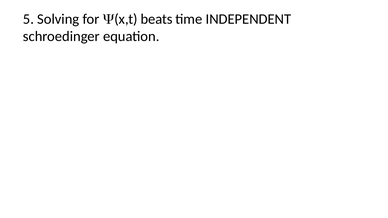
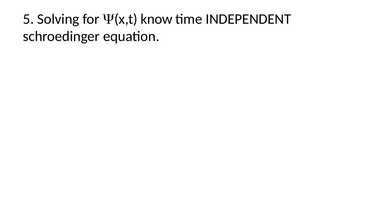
beats: beats -> know (157, 19)
